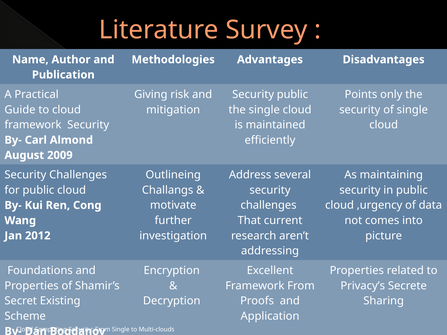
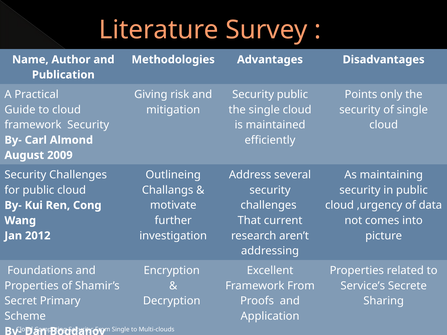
Privacy’s: Privacy’s -> Service’s (363, 286)
Existing: Existing -> Primary (60, 301)
